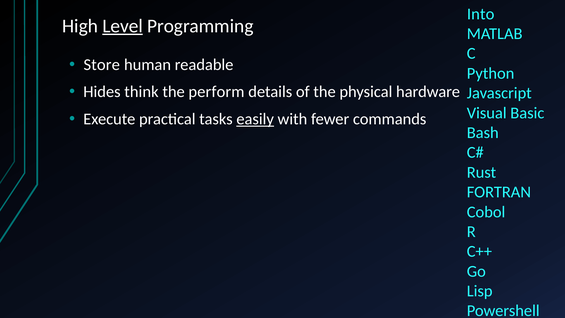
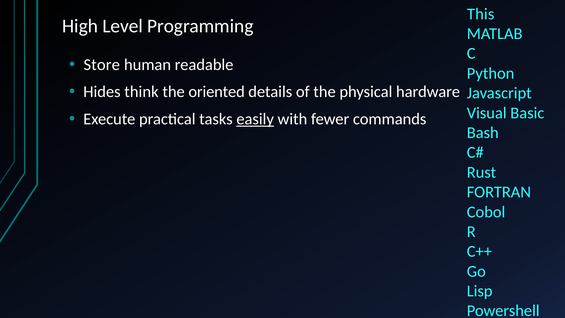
Into: Into -> This (481, 14)
Level underline: present -> none (123, 26)
perform: perform -> oriented (217, 92)
